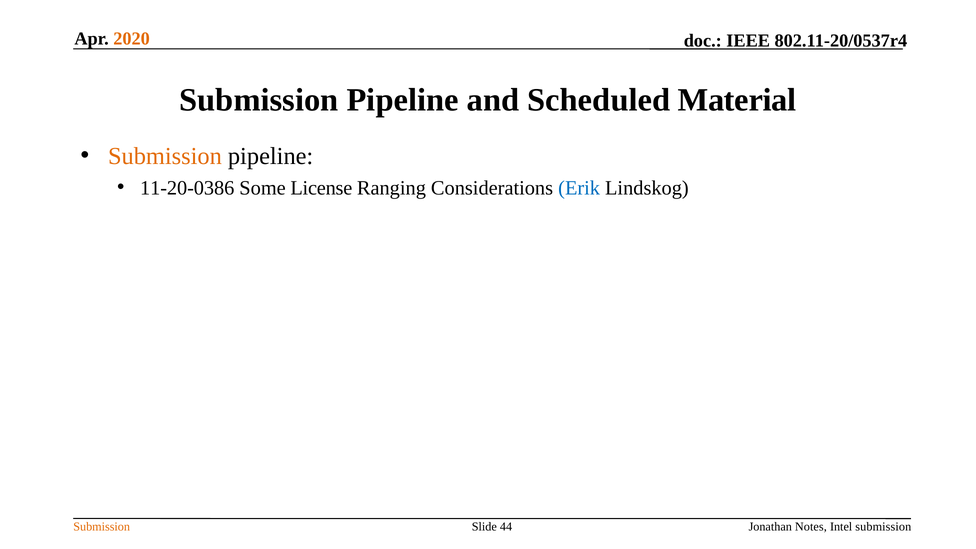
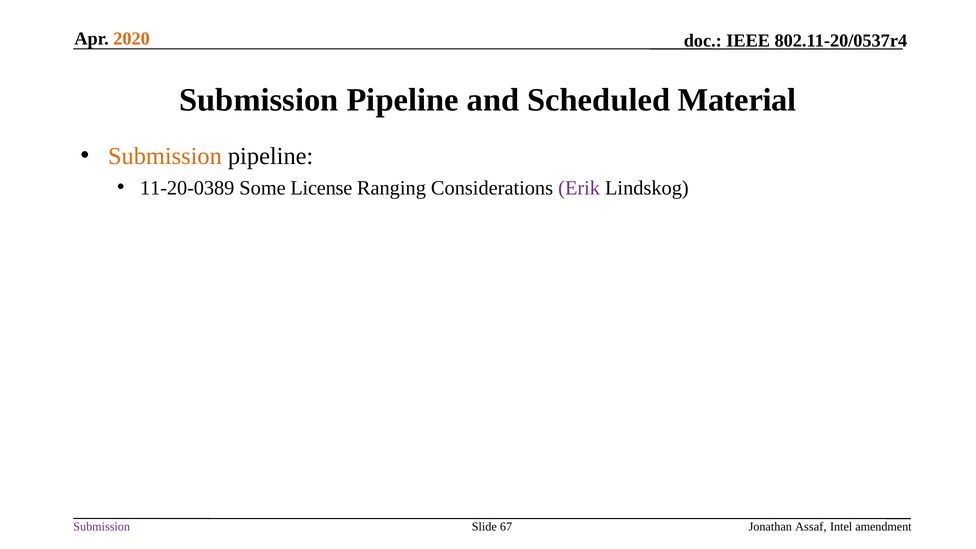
11-20-0386: 11-20-0386 -> 11-20-0389 (187, 188)
Erik colour: blue -> purple (579, 188)
Submission colour: orange -> purple (102, 526)
44: 44 -> 67 (506, 527)
Notes: Notes -> Assaf (811, 527)
Intel submission: submission -> amendment (883, 527)
